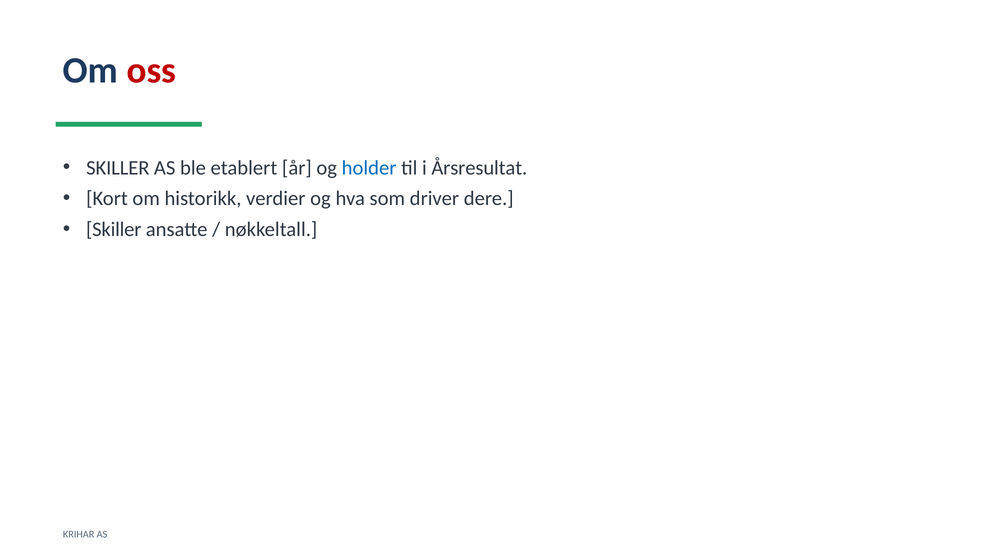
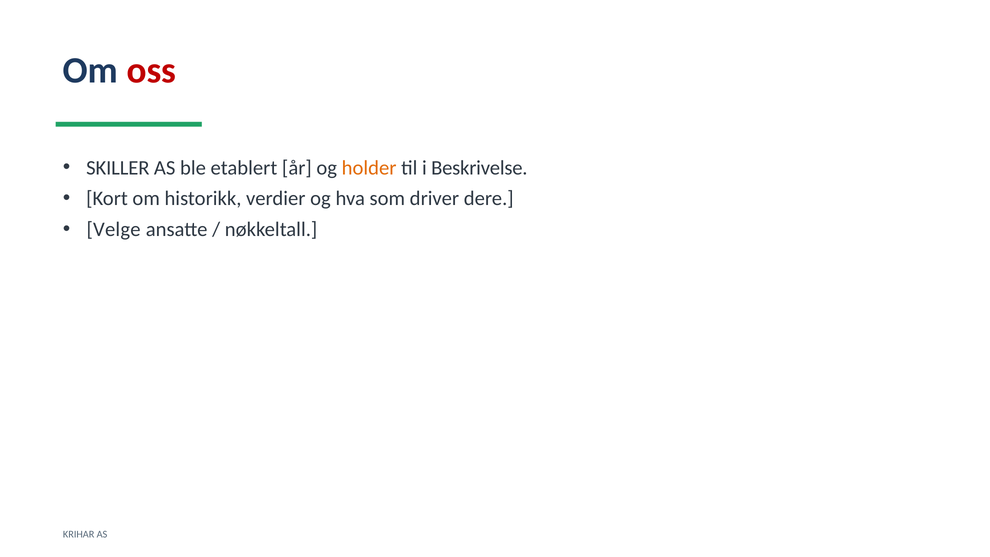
holder colour: blue -> orange (369, 168)
Årsresultat: Årsresultat -> Beskrivelse (479, 168)
Skiller: Skiller -> Velge (114, 230)
